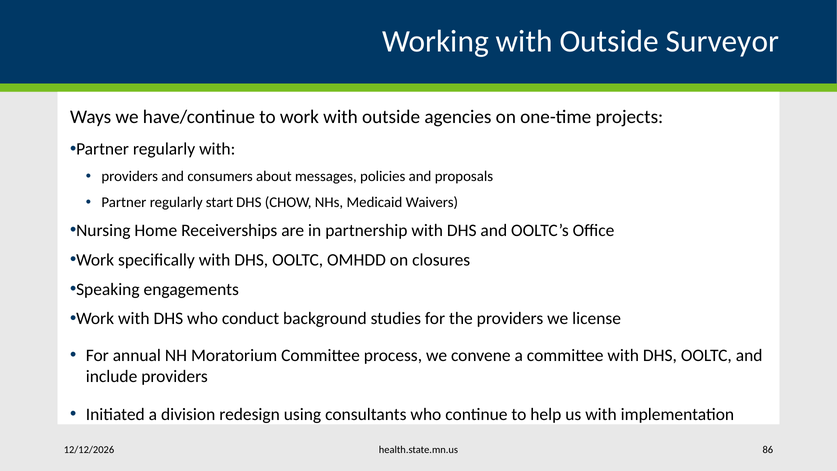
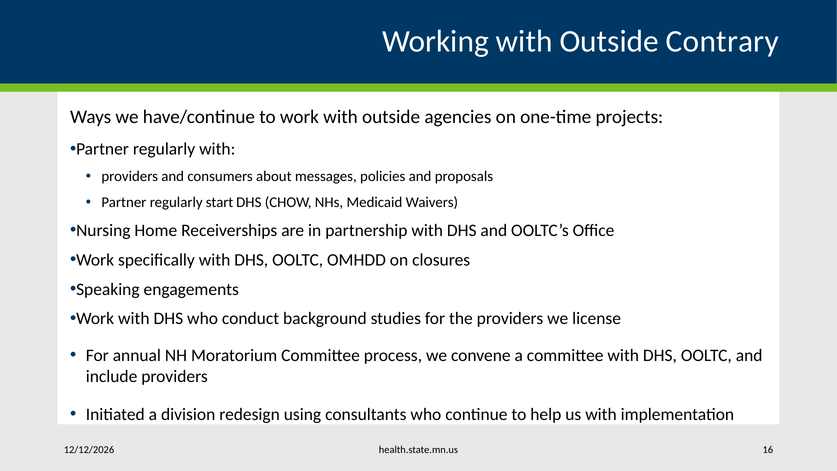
Surveyor: Surveyor -> Contrary (722, 42)
86: 86 -> 16 (768, 450)
